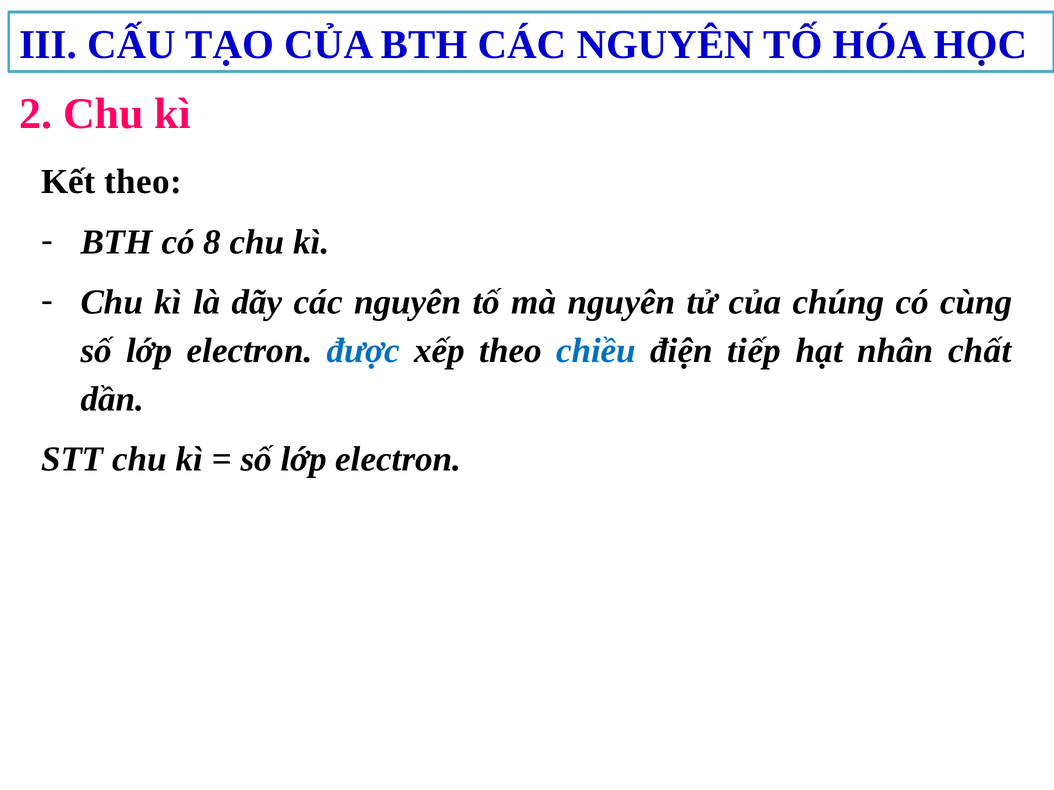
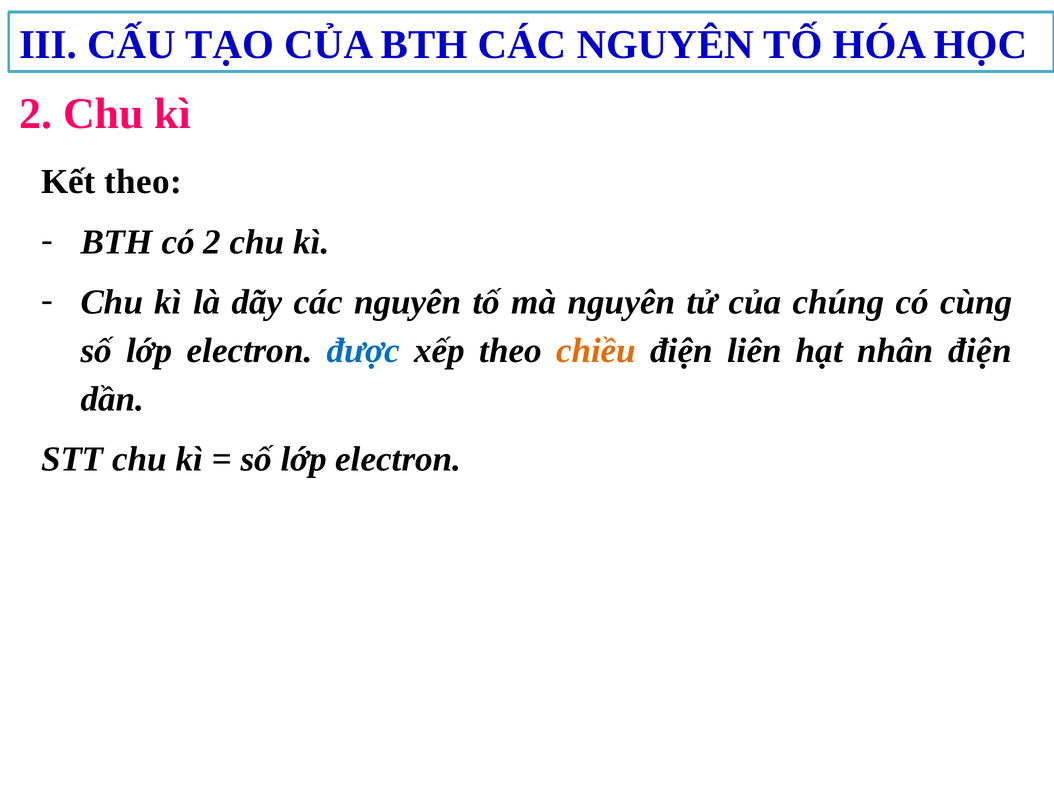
có 8: 8 -> 2 (212, 242)
chiều colour: blue -> orange (596, 351)
tiếp: tiếp -> liên (754, 351)
nhân chất: chất -> điện (980, 351)
